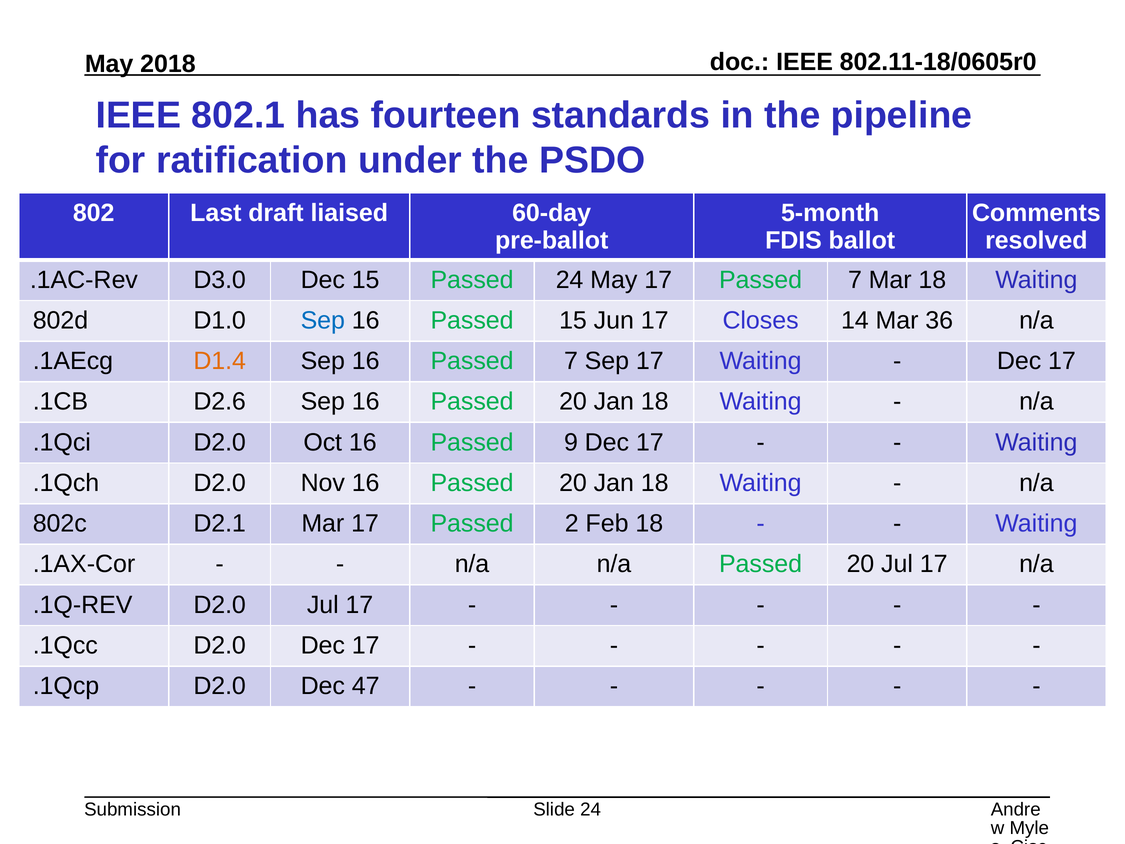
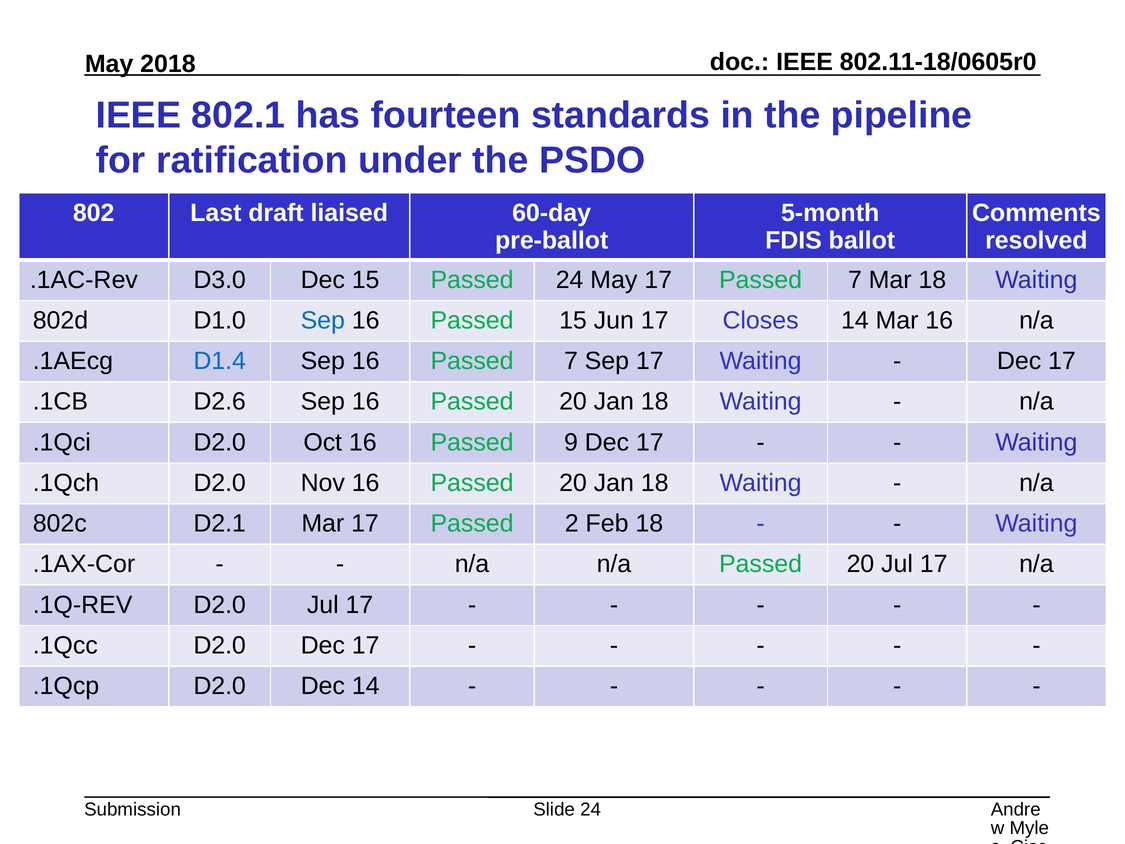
Mar 36: 36 -> 16 (939, 320)
D1.4 colour: orange -> blue (220, 361)
Dec 47: 47 -> 14 (366, 686)
